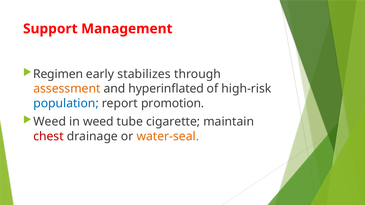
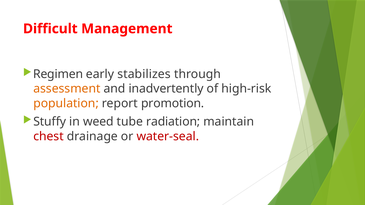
Support: Support -> Difficult (50, 29)
hyperinﬂated: hyperinﬂated -> inadvertently (166, 89)
population colour: blue -> orange (66, 103)
Weed: Weed -> Stuffy (50, 122)
cigarette: cigarette -> radiation (173, 122)
water-seal colour: orange -> red (168, 136)
